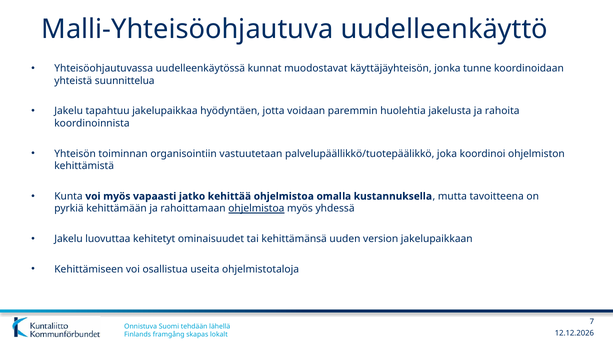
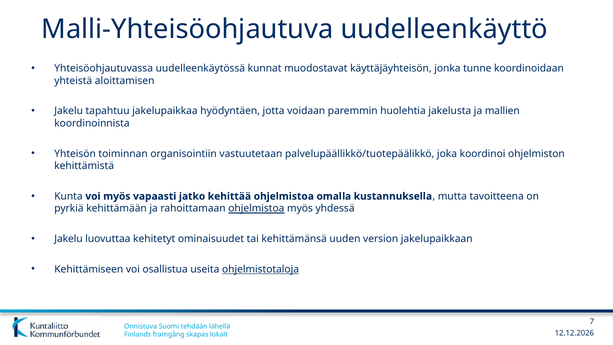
suunnittelua: suunnittelua -> aloittamisen (125, 81)
rahoita: rahoita -> mallien (502, 111)
ohjelmistotaloja underline: none -> present (261, 269)
